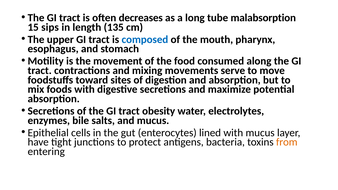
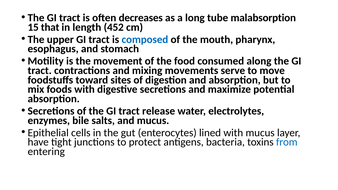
sips: sips -> that (50, 27)
135: 135 -> 452 (114, 27)
obesity: obesity -> release (159, 111)
from colour: orange -> blue (287, 142)
